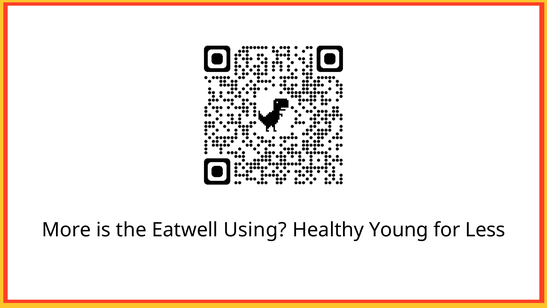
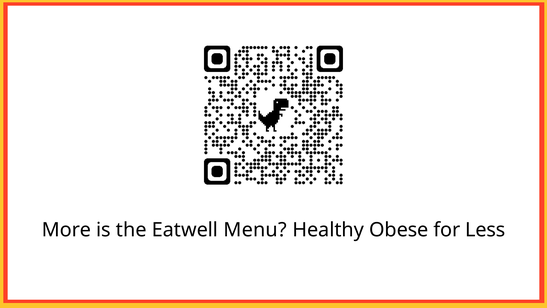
Using: Using -> Menu (255, 230)
Young: Young -> Obese (399, 230)
